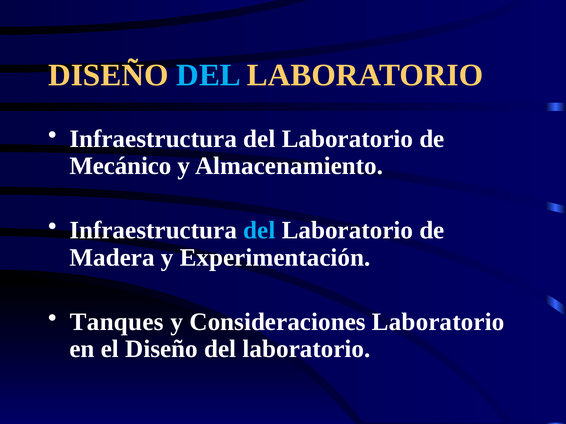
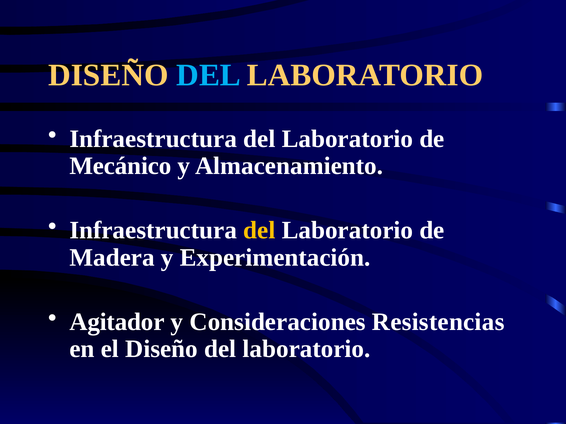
del colour: light blue -> yellow (259, 231)
Tanques: Tanques -> Agitador (117, 322)
Consideraciones Laboratorio: Laboratorio -> Resistencias (438, 322)
